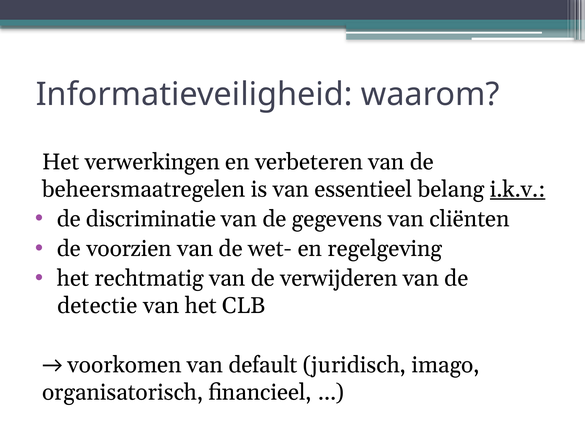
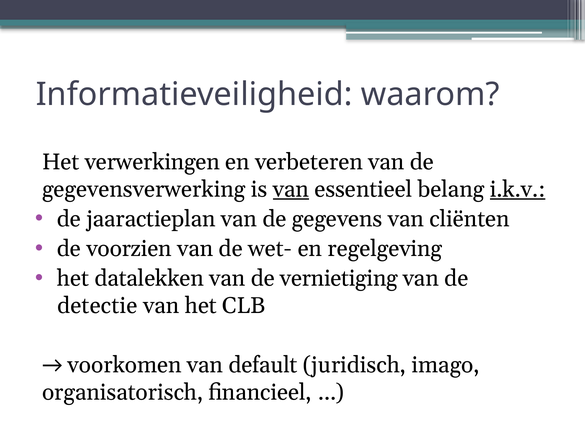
beheersmaatregelen: beheersmaatregelen -> gegevensverwerking (144, 189)
van underline: none -> present (291, 189)
discriminatie: discriminatie -> jaaractieplan (151, 219)
rechtmatig: rechtmatig -> datalekken (149, 278)
verwijderen: verwijderen -> vernietiging (339, 278)
